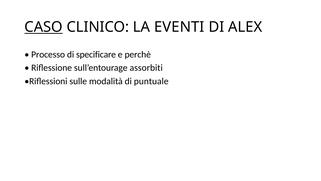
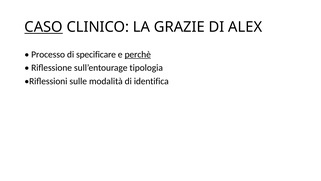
EVENTI: EVENTI -> GRAZIE (179, 27)
perchè underline: none -> present (138, 54)
assorbiti: assorbiti -> tipologia (146, 68)
puntuale: puntuale -> identifica (151, 81)
